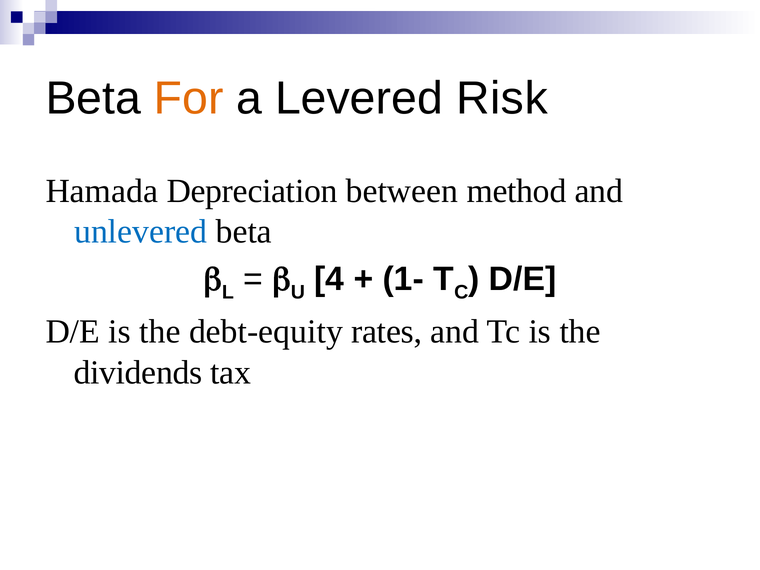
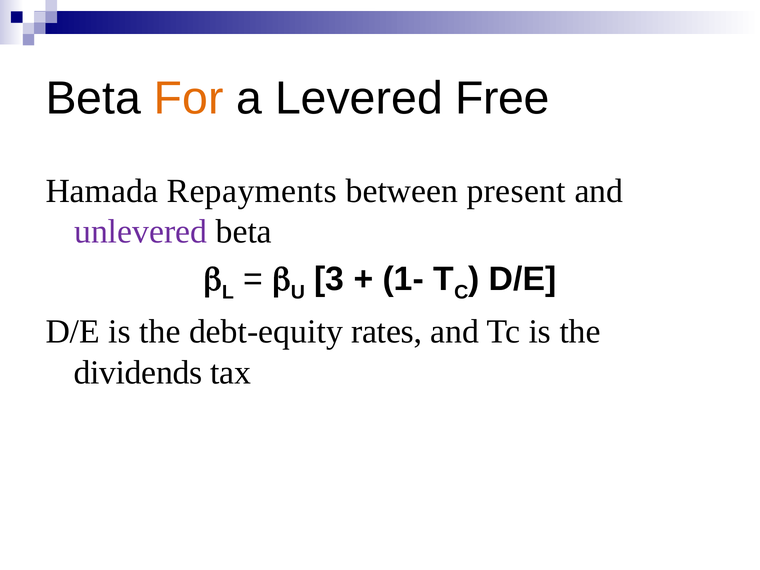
Risk: Risk -> Free (502, 98)
Depreciation: Depreciation -> Repayments (252, 191)
method: method -> present (516, 191)
unlevered colour: blue -> purple (141, 232)
4: 4 -> 3 (329, 279)
